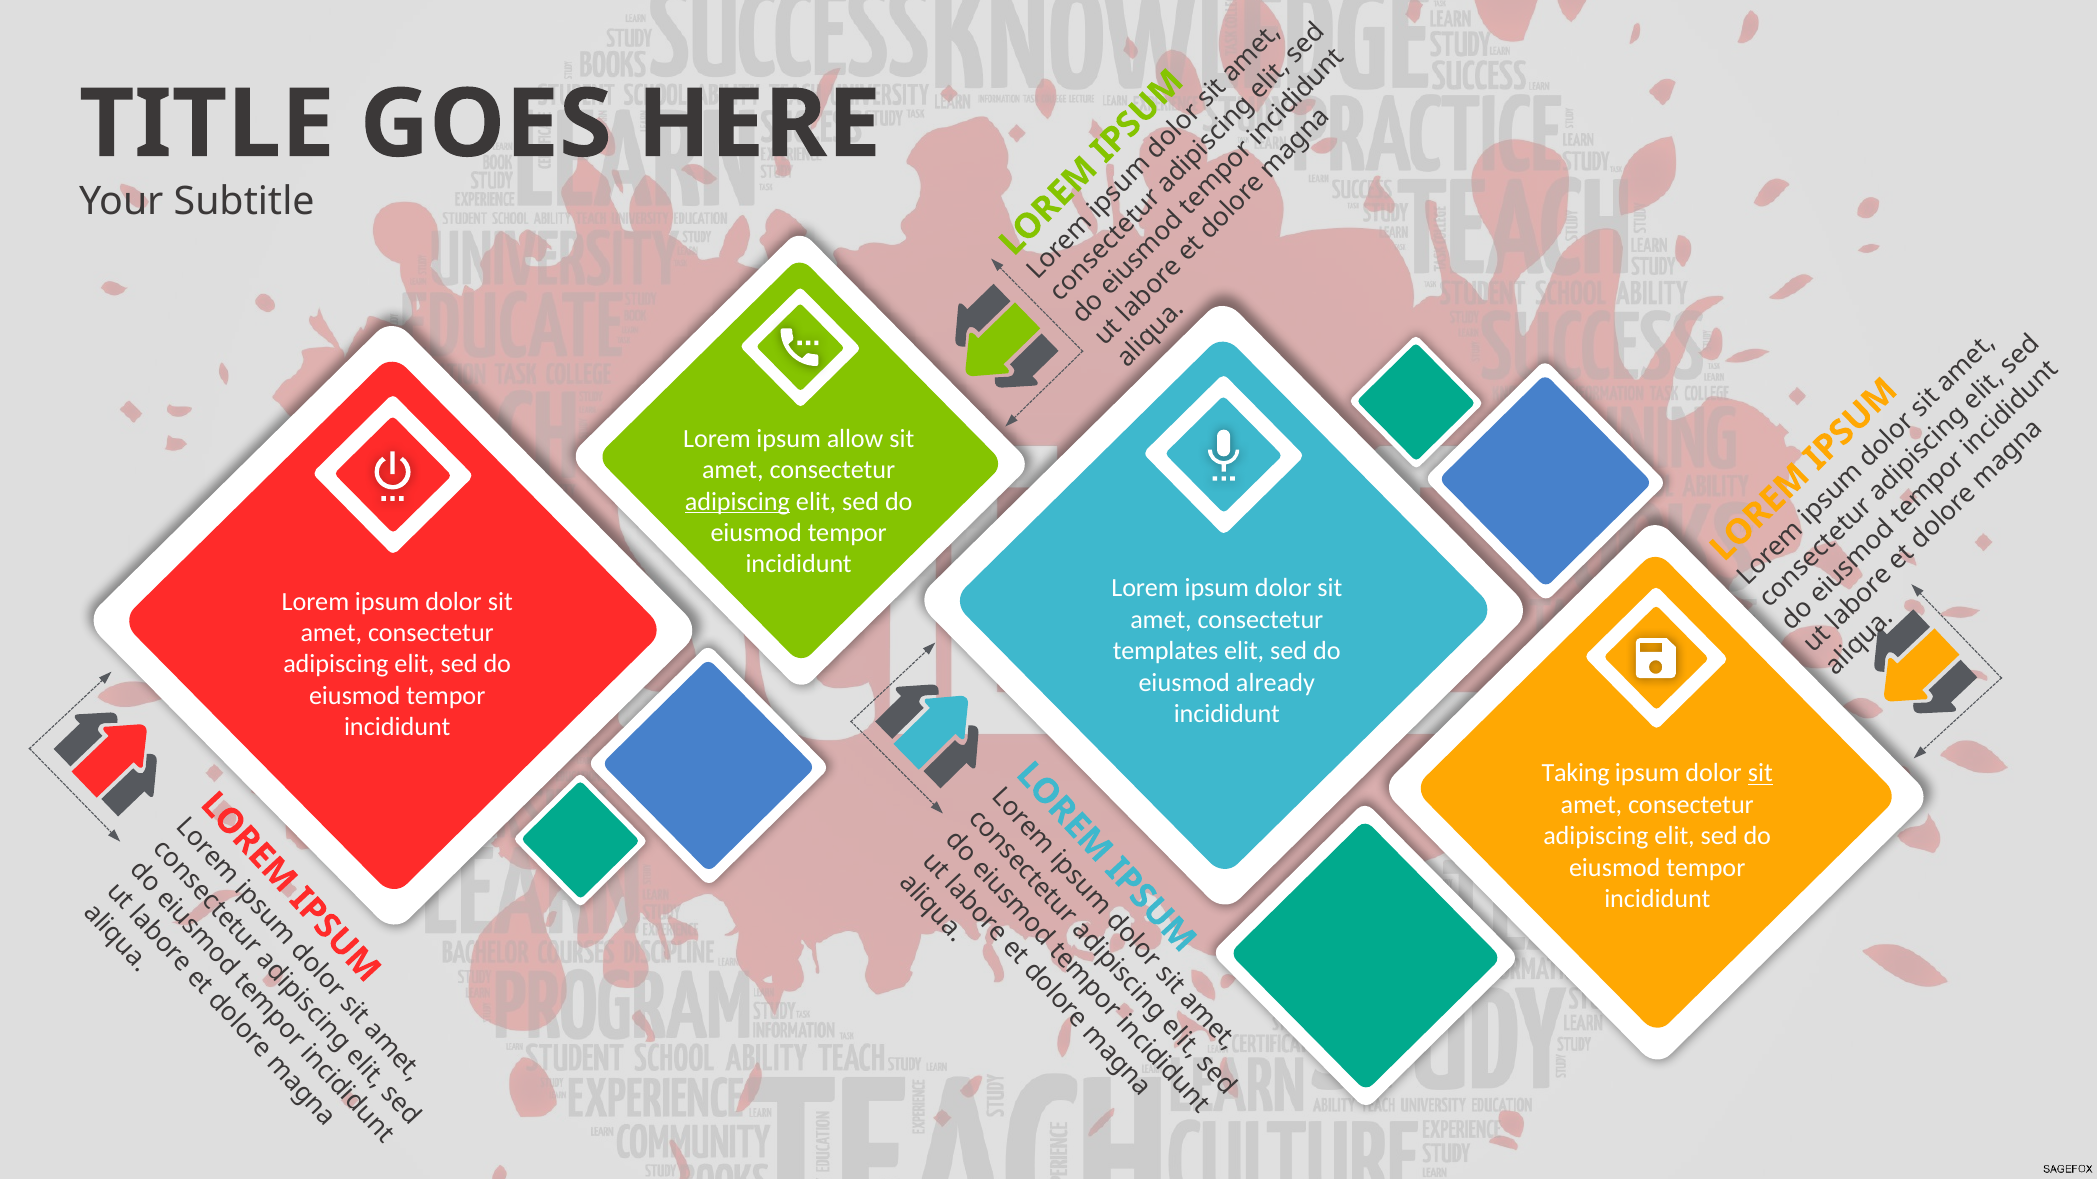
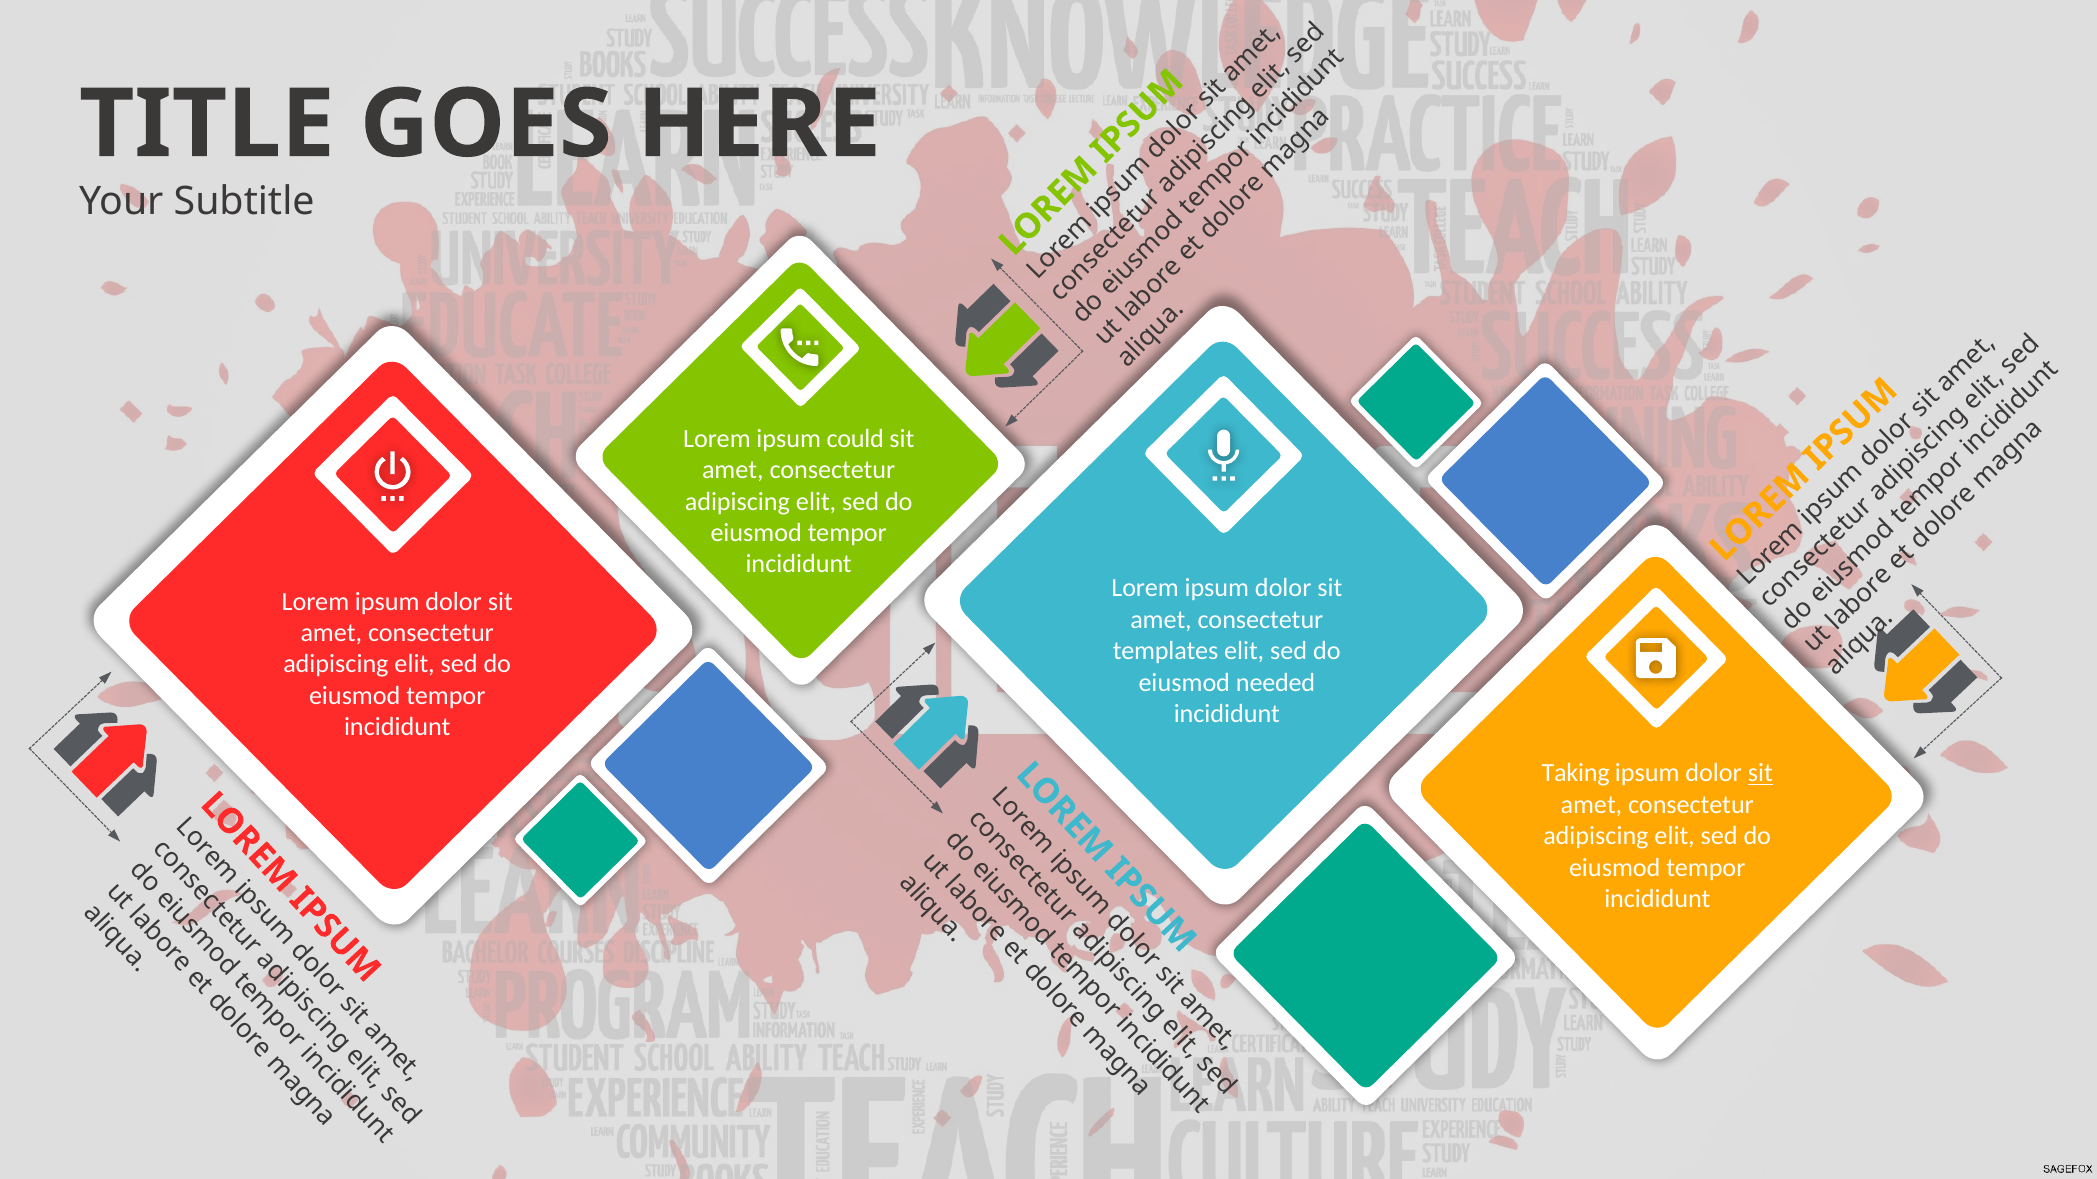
allow: allow -> could (855, 439)
adipiscing underline: present -> none (737, 502)
already: already -> needed (1276, 683)
